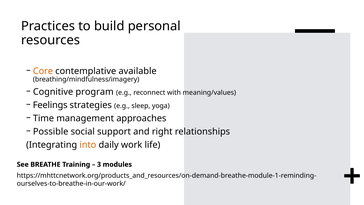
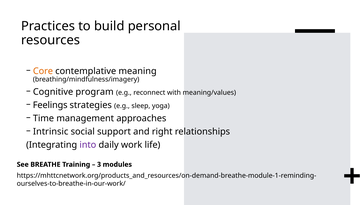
available: available -> meaning (138, 71)
Possible: Possible -> Intrinsic (51, 131)
into colour: orange -> purple (88, 145)
